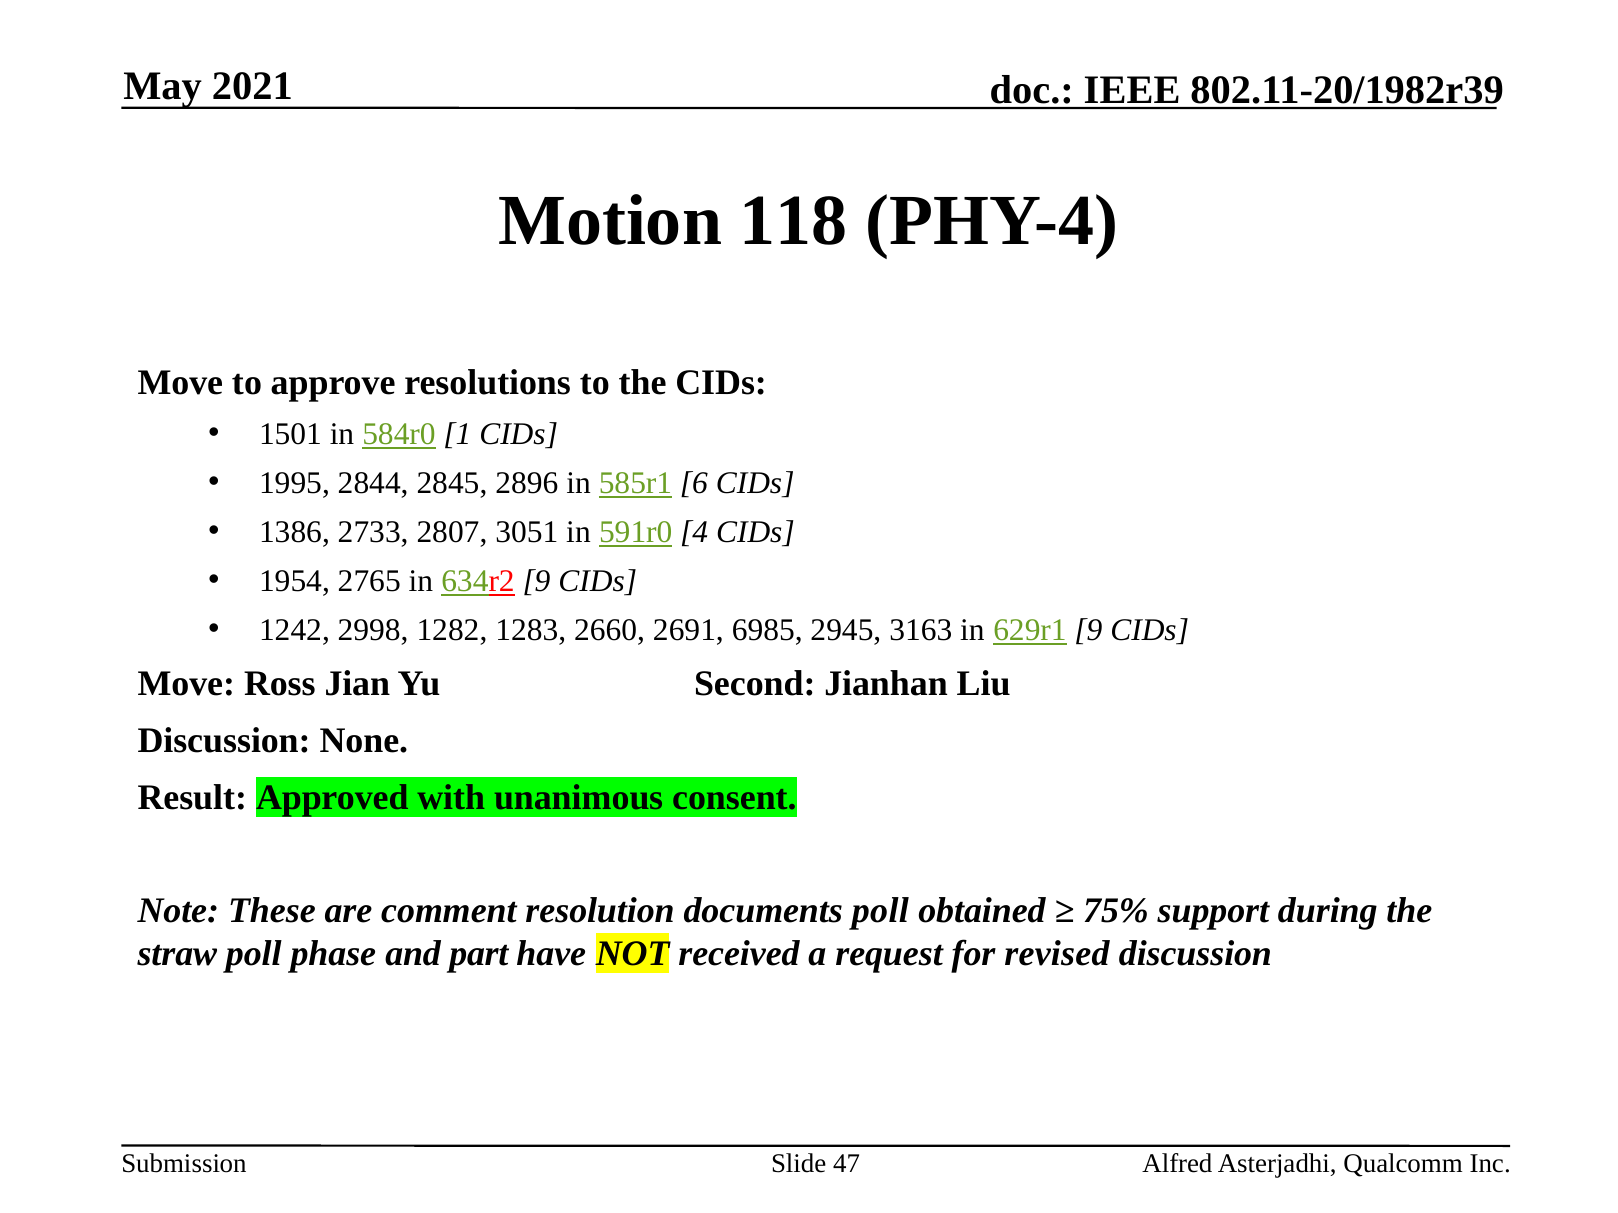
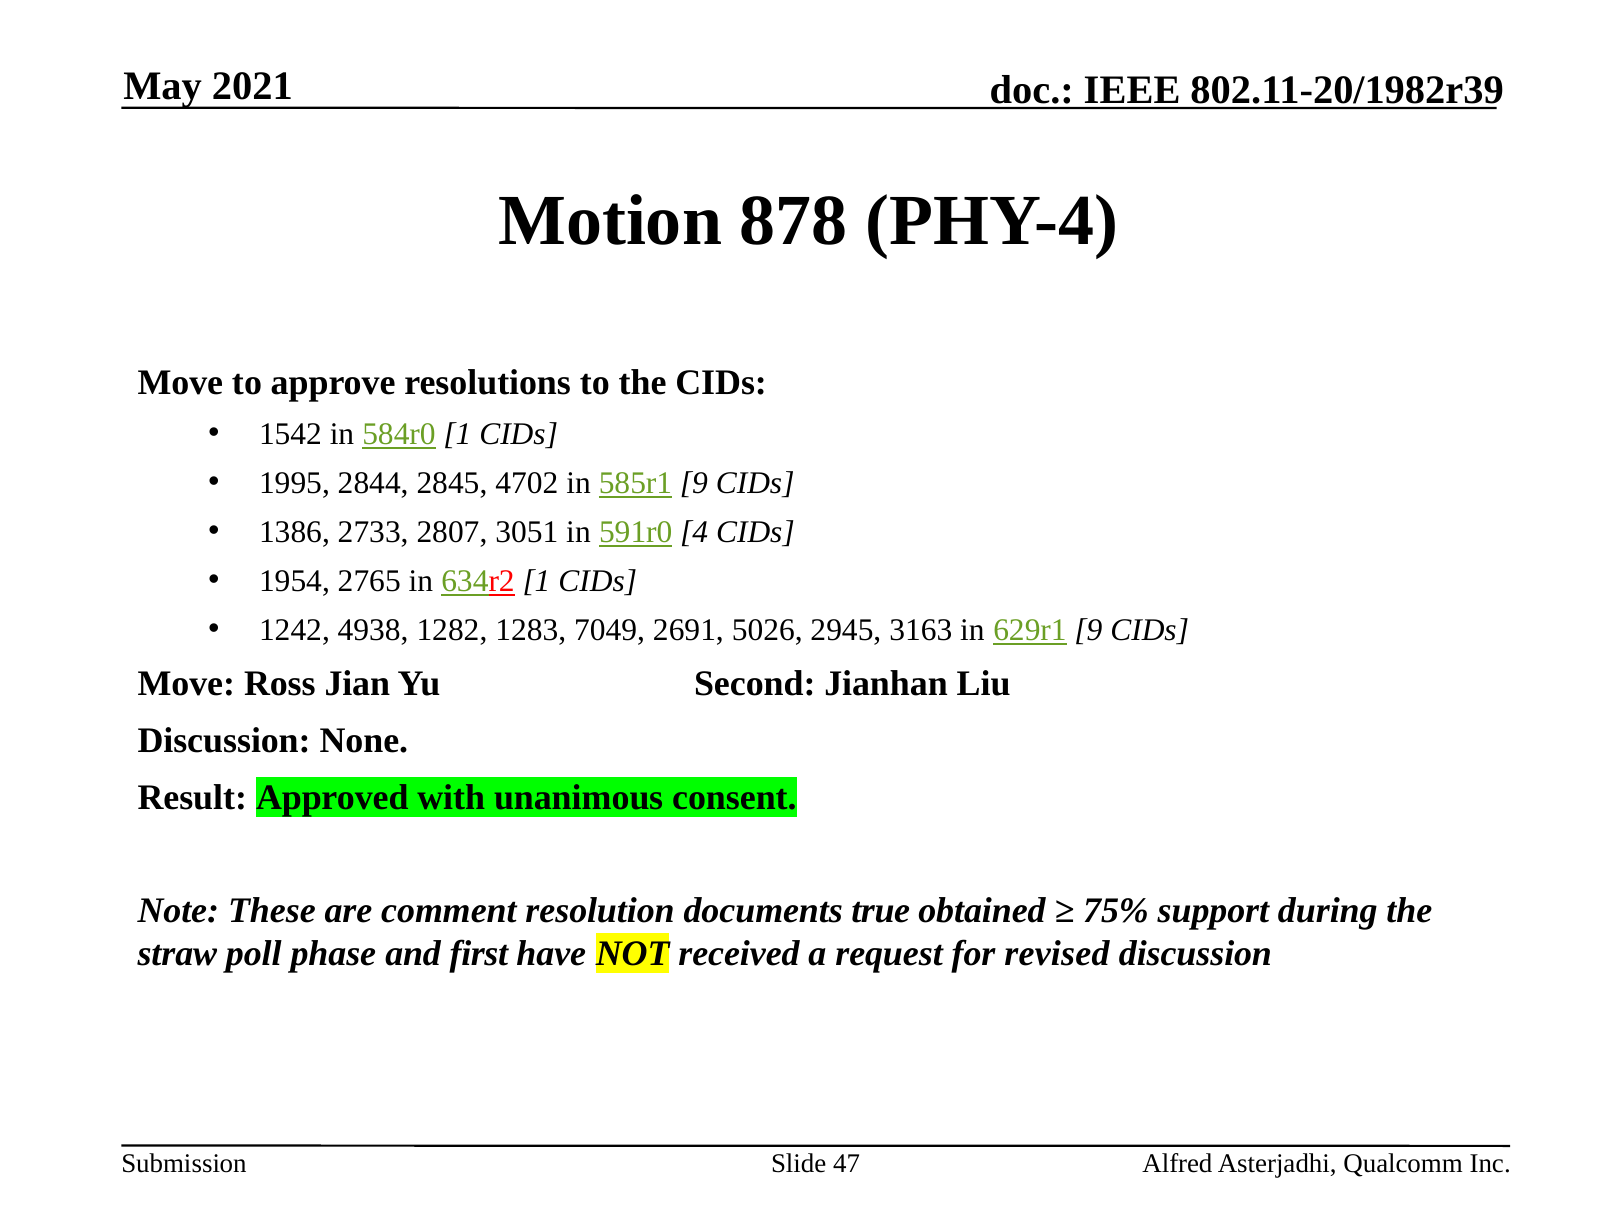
118: 118 -> 878 (794, 221)
1501: 1501 -> 1542 (290, 434)
2896: 2896 -> 4702 (527, 483)
585r1 6: 6 -> 9 (694, 483)
634r2 9: 9 -> 1 (537, 581)
2998: 2998 -> 4938 (373, 630)
2660: 2660 -> 7049 (610, 630)
6985: 6985 -> 5026 (767, 630)
documents poll: poll -> true (881, 911)
part: part -> first (479, 954)
